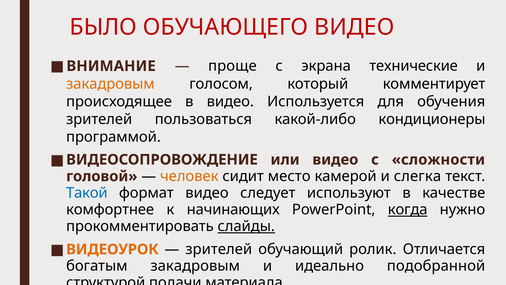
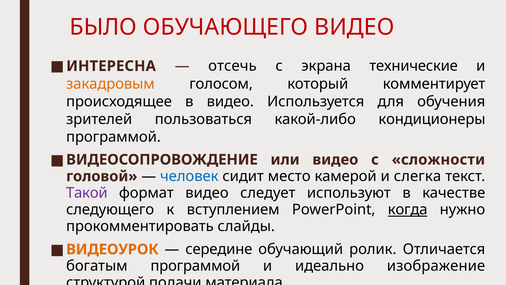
ВНИМАНИЕ: ВНИМАНИЕ -> ИНТЕРЕСНА (111, 66)
проще: проще -> отсечь (232, 66)
человек colour: orange -> blue (189, 176)
Такой colour: blue -> purple (87, 193)
комфортнее: комфортнее -> следующего (110, 209)
начинающих: начинающих -> вступлением (233, 209)
слайды underline: present -> none (246, 226)
зрителей: зрителей -> середине (219, 249)
богатым закадровым: закадровым -> программой (195, 266)
подобранной: подобранной -> изображение (436, 266)
